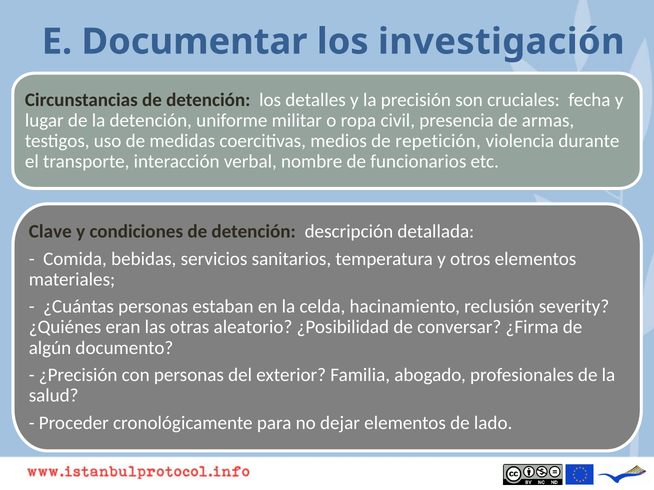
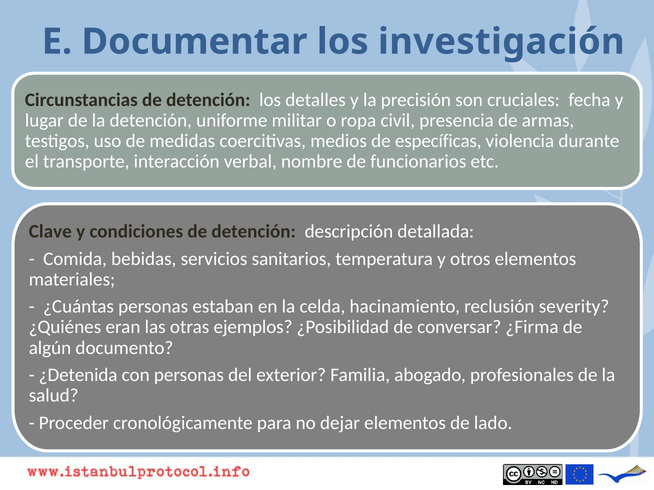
repetición: repetición -> específicas (438, 141)
aleatorio: aleatorio -> ejemplos (253, 328)
¿Precisión: ¿Precisión -> ¿Detenida (78, 375)
